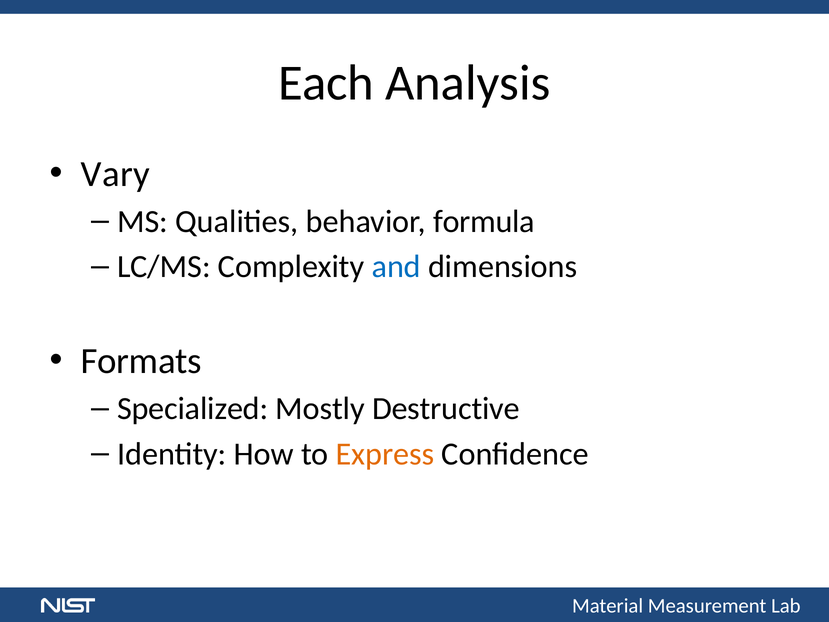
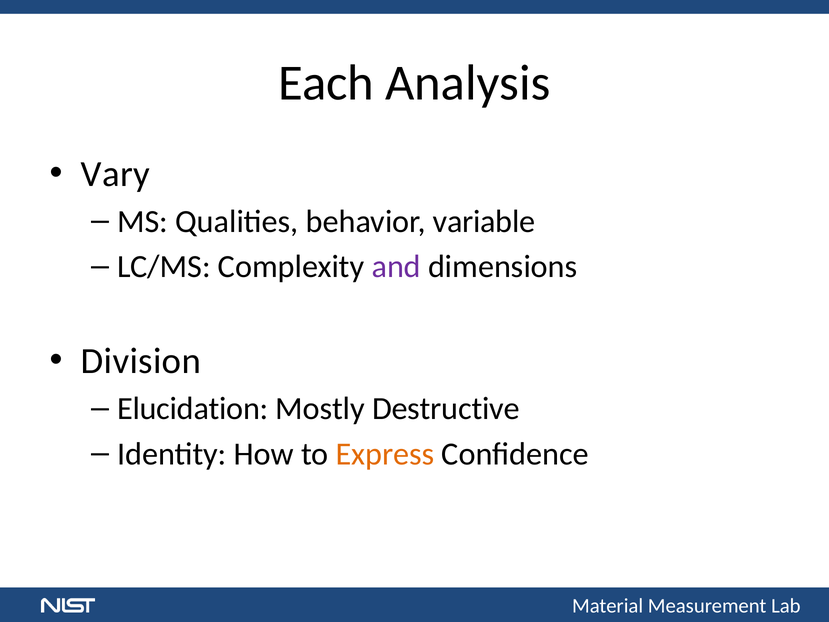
formula: formula -> variable (484, 222)
and colour: blue -> purple (396, 267)
Formats: Formats -> Division (141, 361)
Specialized: Specialized -> Elucidation (193, 409)
